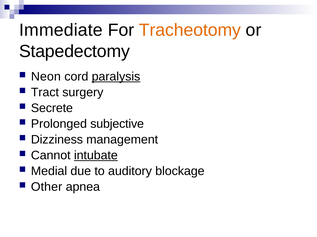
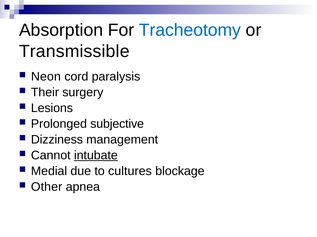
Immediate: Immediate -> Absorption (61, 30)
Tracheotomy colour: orange -> blue (190, 30)
Stapedectomy: Stapedectomy -> Transmissible (74, 51)
paralysis underline: present -> none (116, 77)
Tract: Tract -> Their (45, 93)
Secrete: Secrete -> Lesions (52, 108)
auditory: auditory -> cultures (130, 172)
